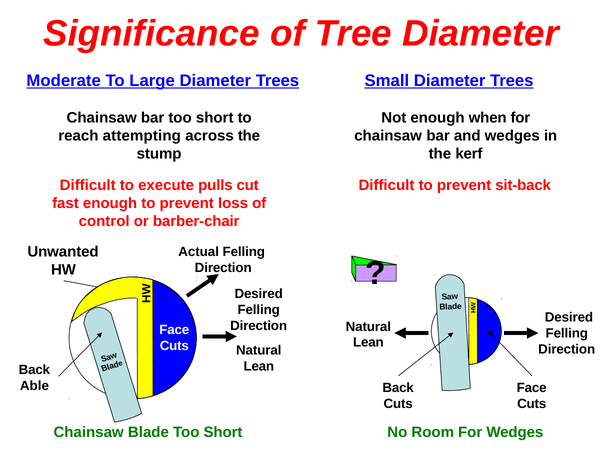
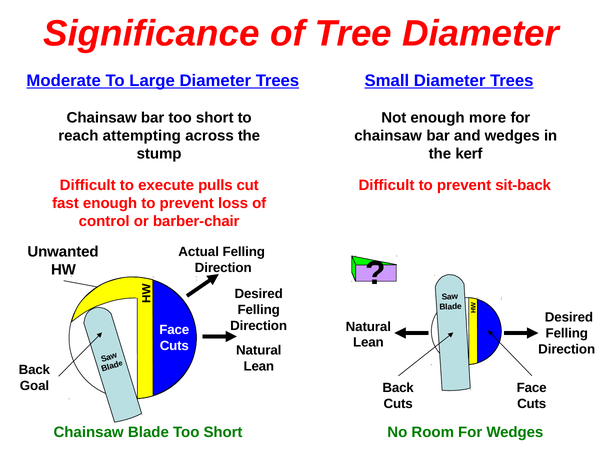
when: when -> more (488, 118)
Able: Able -> Goal (35, 386)
